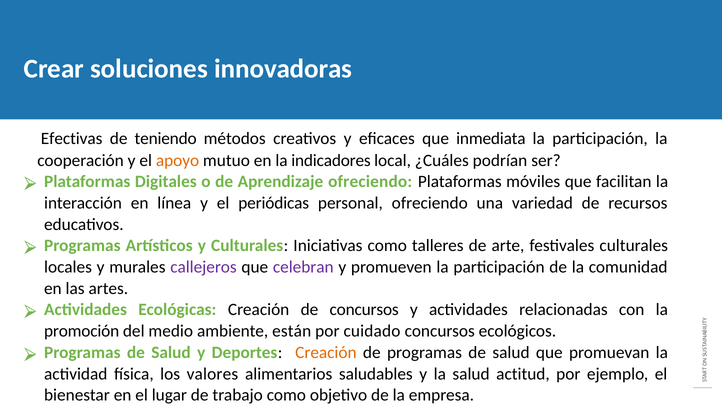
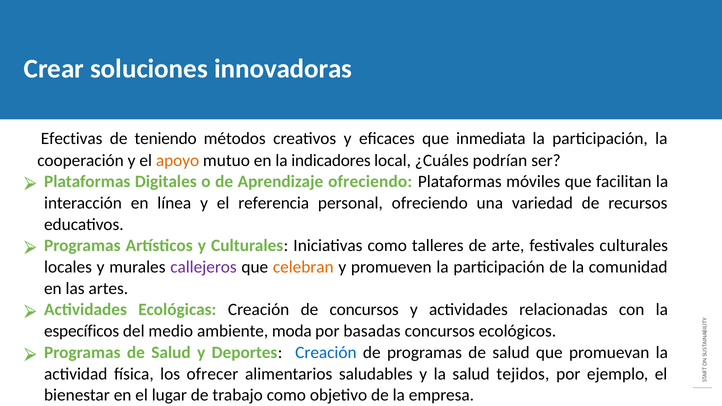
periódicas: periódicas -> referencia (274, 203)
celebran colour: purple -> orange (303, 267)
promoción: promoción -> específicos (82, 331)
están: están -> moda (292, 331)
cuidado: cuidado -> basadas (372, 331)
Creación colour: orange -> blue (326, 353)
valores: valores -> ofrecer (212, 374)
actitud: actitud -> tejidos (523, 374)
